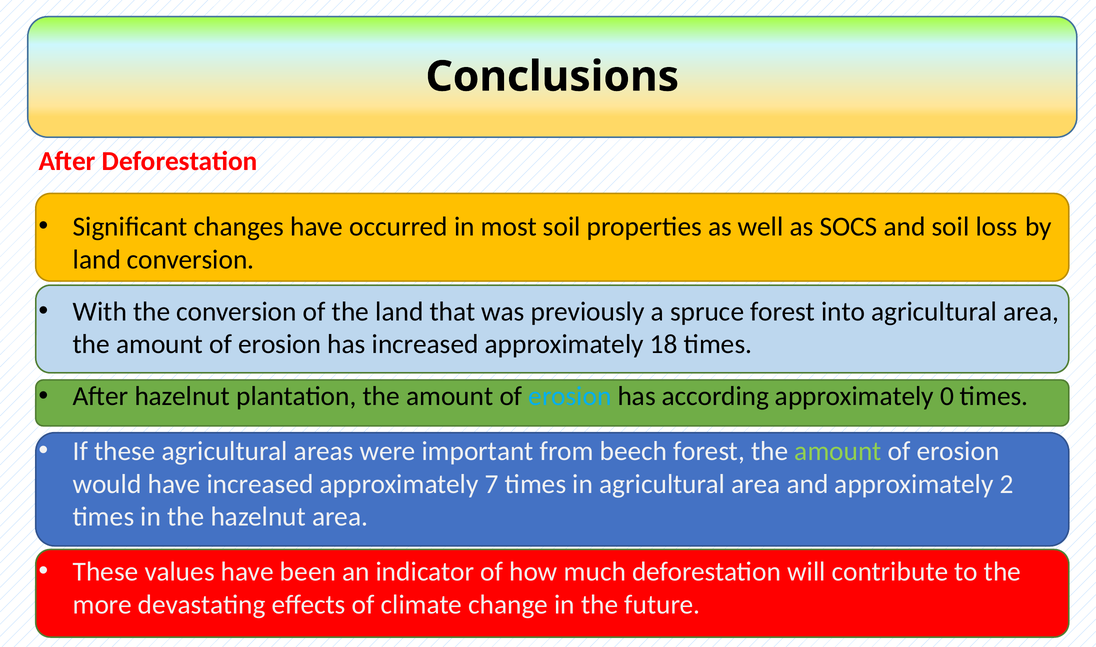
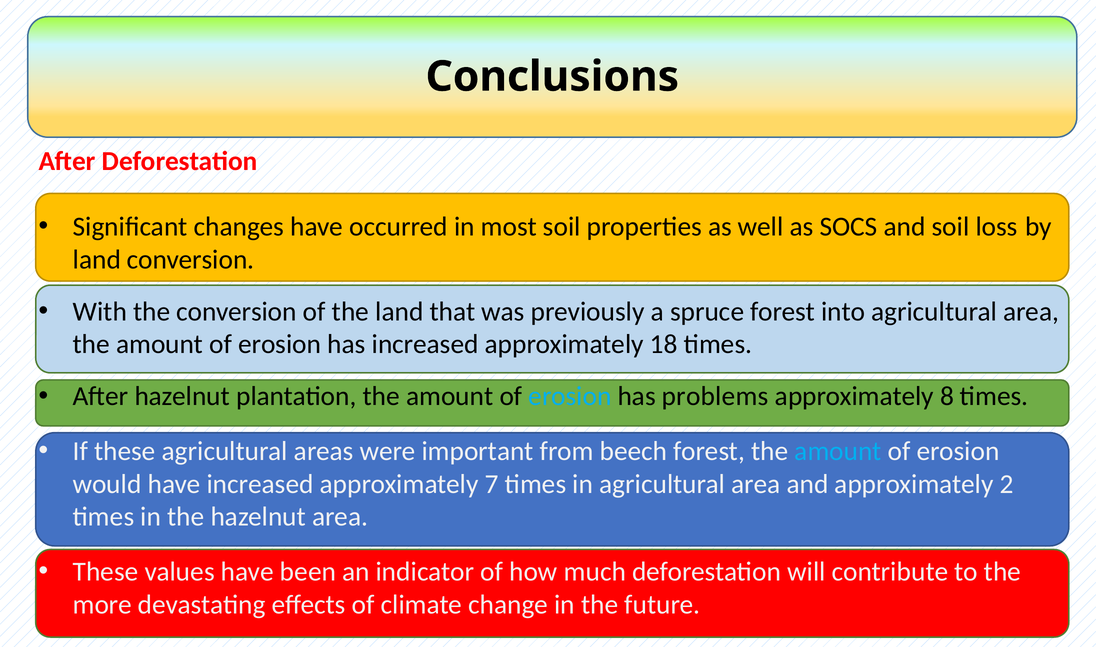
according: according -> problems (715, 397)
0: 0 -> 8 (947, 397)
amount colour: light green -> light blue (838, 451)
